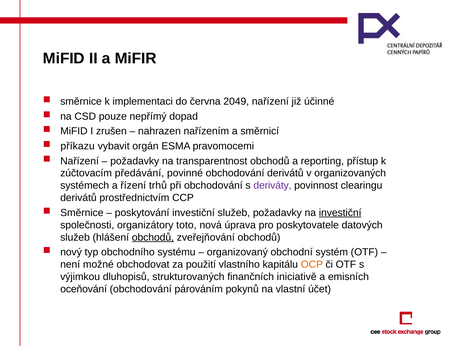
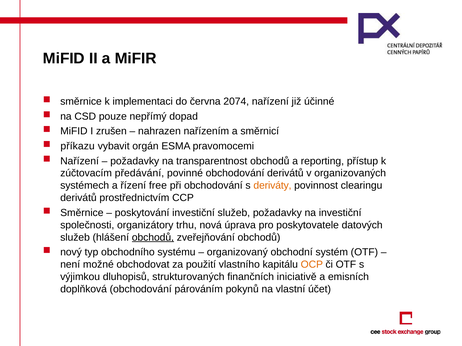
2049: 2049 -> 2074 (236, 102)
trhů: trhů -> free (158, 186)
deriváty colour: purple -> orange (272, 186)
investiční underline: present -> none (340, 213)
toto: toto -> trhu (186, 225)
oceňování: oceňování -> doplňková (84, 289)
